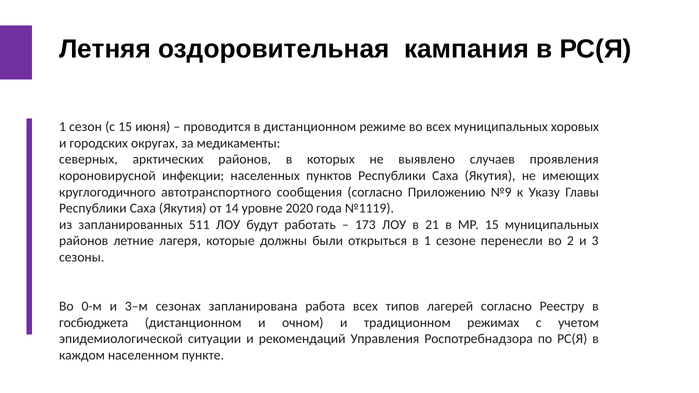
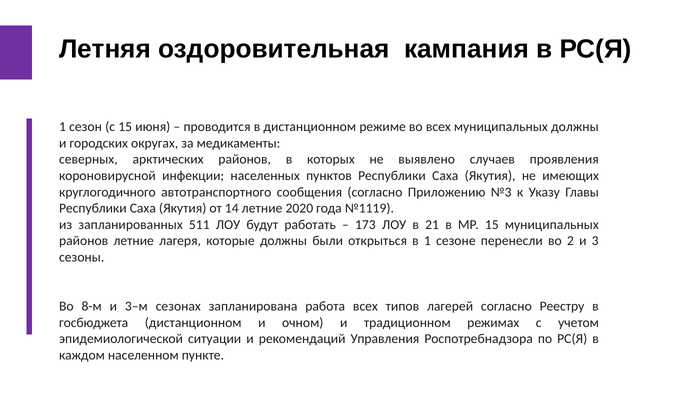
муниципальных хоровых: хоровых -> должны (575, 127)
№9: №9 -> №3 (501, 192)
14 уровне: уровне -> летние (262, 208)
0-м: 0-м -> 8-м (92, 306)
